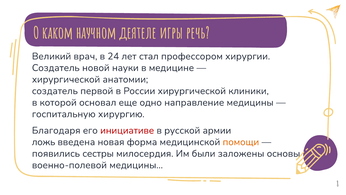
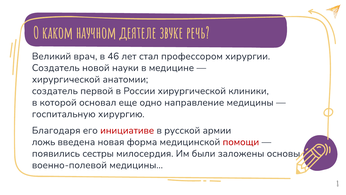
игры: игры -> звуке (171, 33)
24: 24 -> 46 (113, 56)
помощи colour: orange -> red (241, 142)
